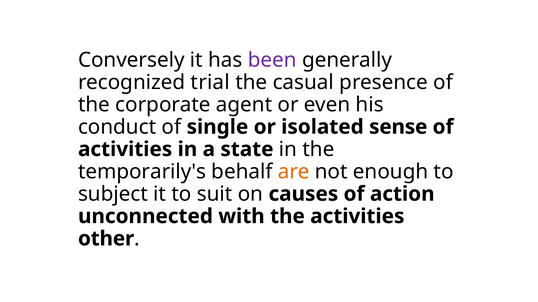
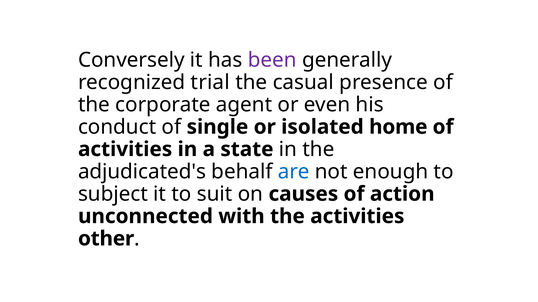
sense: sense -> home (398, 127)
temporarily's: temporarily's -> adjudicated's (142, 172)
are colour: orange -> blue (294, 172)
